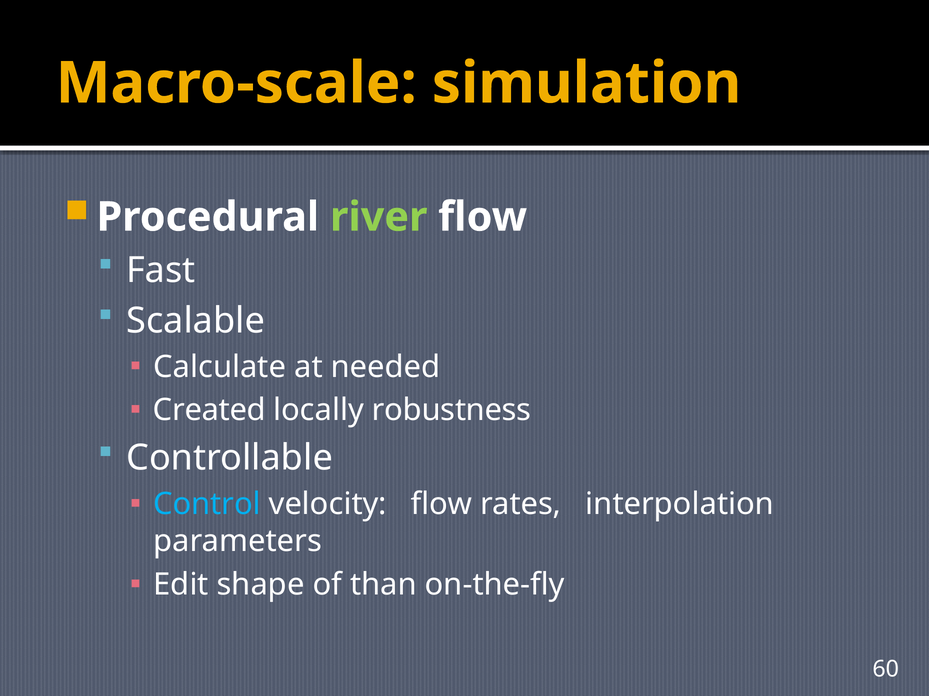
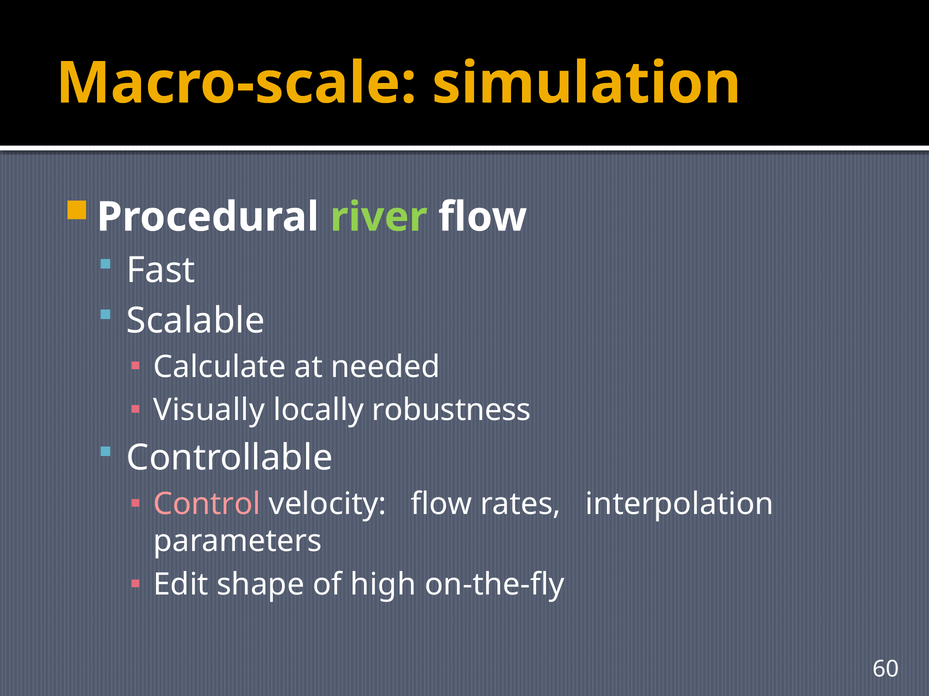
Created: Created -> Visually (209, 411)
Control colour: light blue -> pink (207, 505)
than: than -> high (383, 585)
